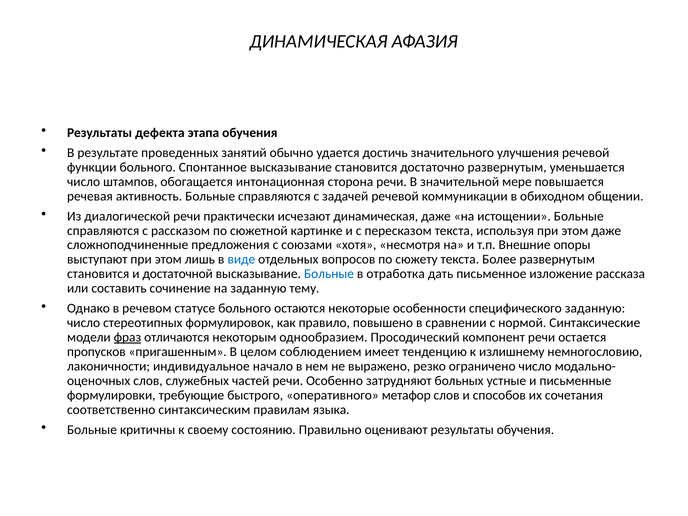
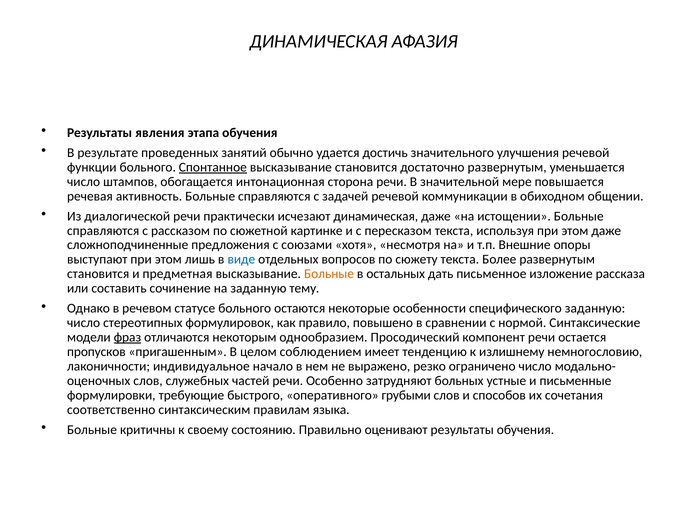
дефекта: дефекта -> явления (160, 133)
Спонтанное underline: none -> present (213, 167)
достаточной: достаточной -> предметная (178, 274)
Больные colour: blue -> orange (329, 274)
отработка: отработка -> остальных (396, 274)
метафор: метафор -> грубыми (406, 395)
